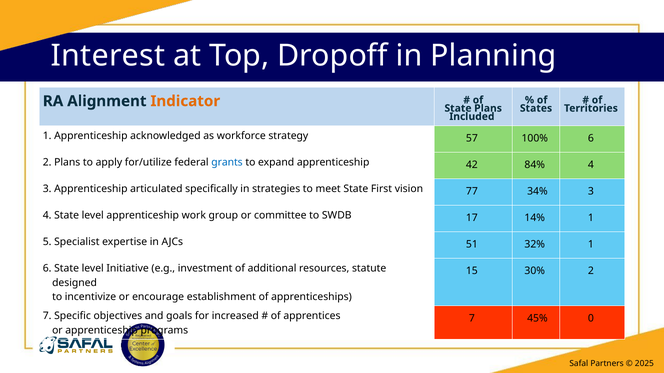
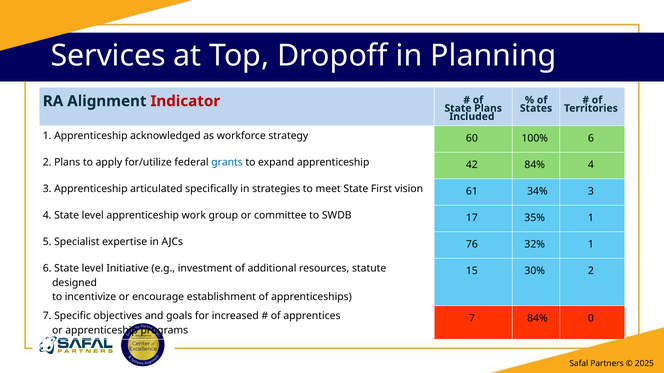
Interest: Interest -> Services (108, 56)
Indicator colour: orange -> red (185, 101)
57: 57 -> 60 (472, 138)
77: 77 -> 61 (472, 191)
14%: 14% -> 35% (535, 218)
51: 51 -> 76 (472, 245)
7 45%: 45% -> 84% (537, 319)
